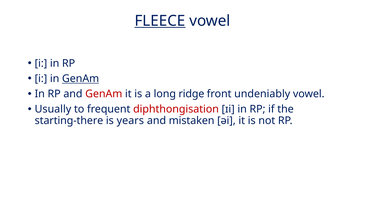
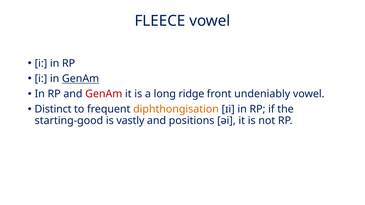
FLEECE underline: present -> none (160, 21)
Usually: Usually -> Distinct (53, 109)
diphthongisation colour: red -> orange (176, 109)
starting-there: starting-there -> starting-good (69, 121)
years: years -> vastly (130, 121)
mistaken: mistaken -> positions (192, 121)
